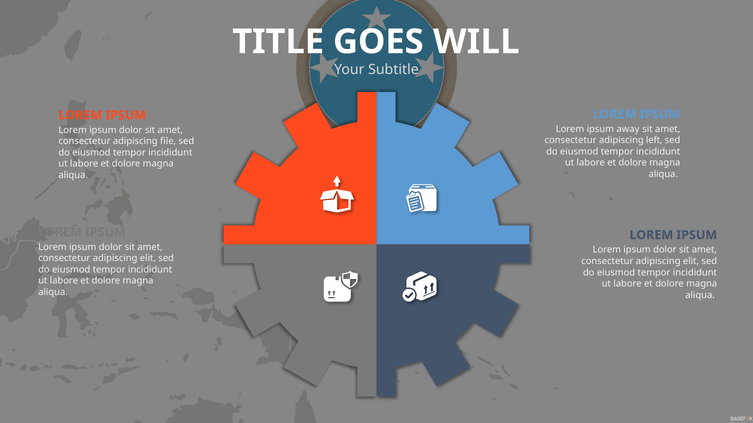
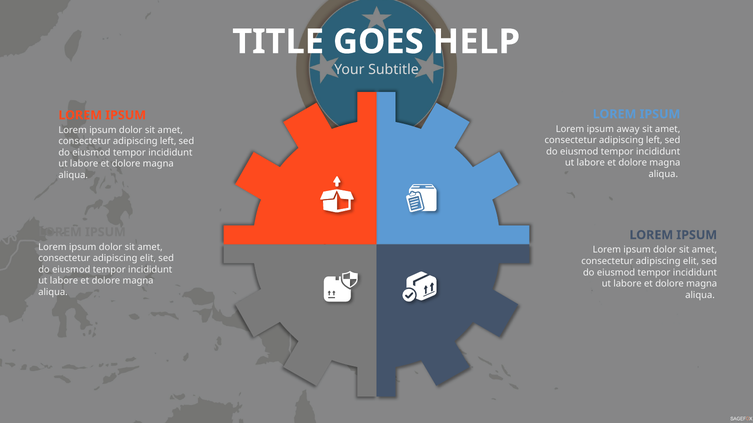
WILL: WILL -> HELP (476, 42)
file: file -> left (168, 141)
